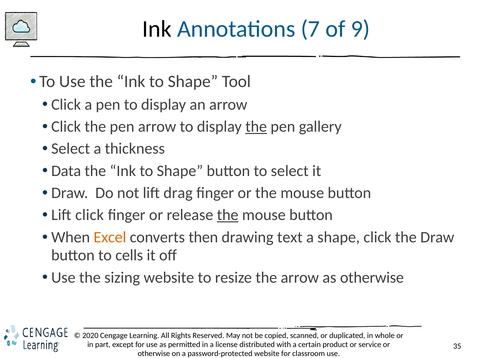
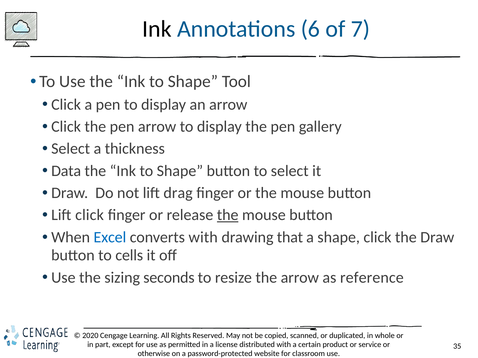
7: 7 -> 6 (310, 29)
9: 9 -> 7 (360, 29)
the underline: present -> none (256, 127)
Excel colour: orange -> blue (110, 238)
converts then: then -> with (203, 238)
text: text -> that (290, 238)
sizing website: website -> seconds (169, 278)
as otherwise: otherwise -> reference (372, 278)
